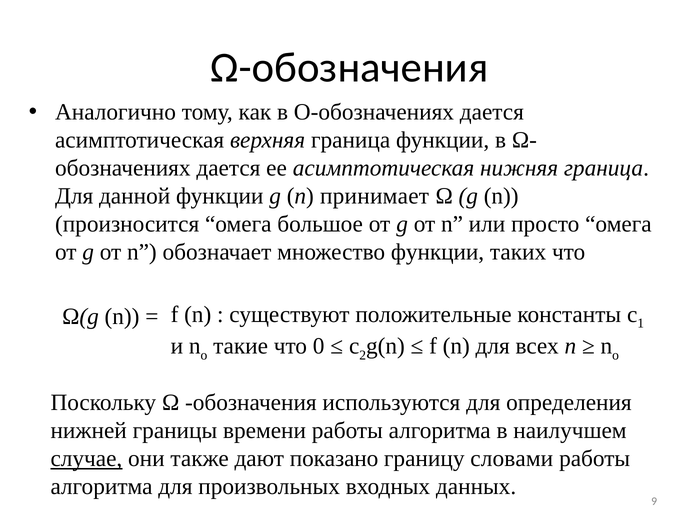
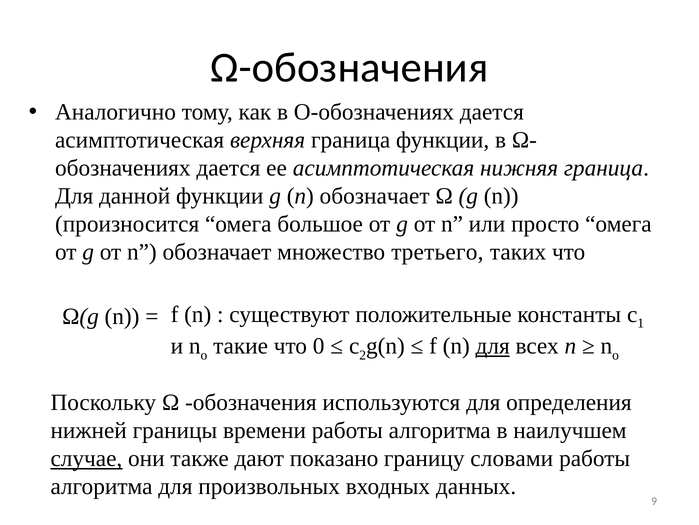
п принимает: принимает -> обозначает (375, 196)
множество функции: функции -> третьего (437, 252)
для underline: none -> present (493, 346)
